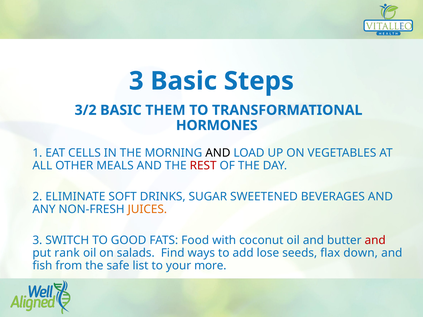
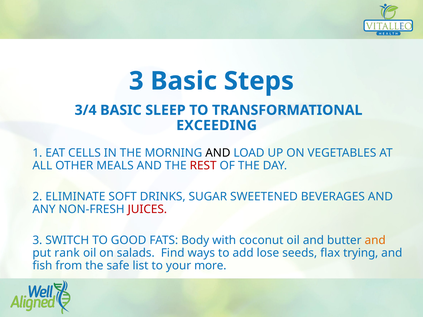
3/2: 3/2 -> 3/4 (86, 110)
THEM: THEM -> SLEEP (165, 110)
HORMONES: HORMONES -> EXCEEDING (217, 125)
JUICES colour: orange -> red (147, 209)
Food: Food -> Body (195, 240)
and colour: red -> orange (375, 240)
down: down -> trying (361, 253)
